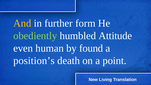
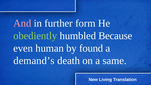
And colour: yellow -> pink (22, 23)
Attitude: Attitude -> Because (115, 36)
position’s: position’s -> demand’s (34, 61)
point: point -> same (115, 61)
